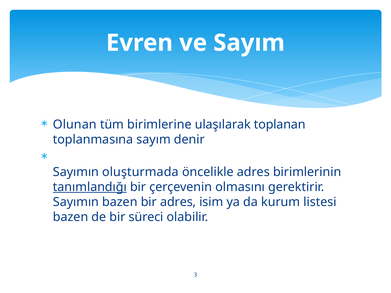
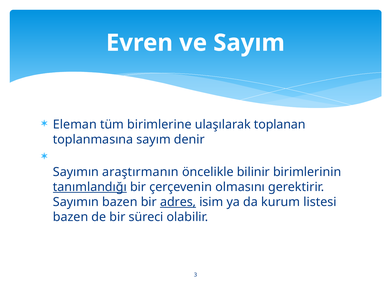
Olunan: Olunan -> Eleman (75, 125)
oluşturmada: oluşturmada -> araştırmanın (140, 172)
öncelikle adres: adres -> bilinir (253, 172)
adres underline: none -> present (178, 202)
